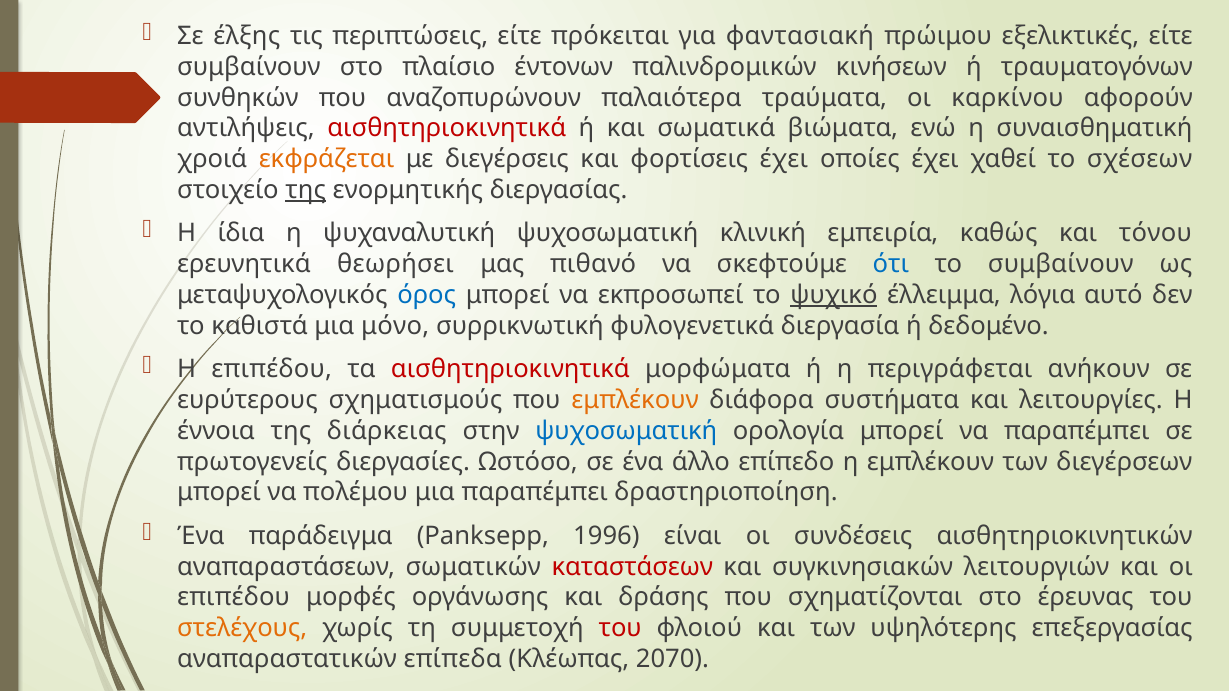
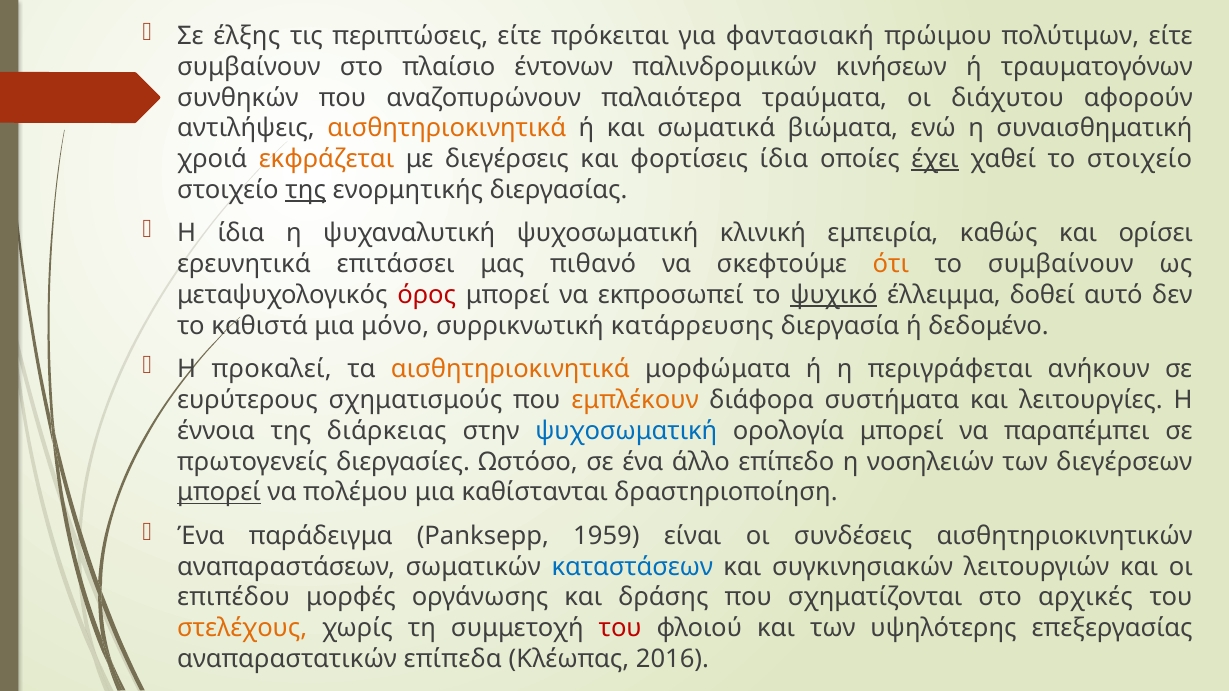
εξελικτικές: εξελικτικές -> πολύτιμων (1070, 36)
καρκίνου: καρκίνου -> διάχυτου (1008, 98)
αισθητηριοκινητικά colour: red -> orange (447, 128)
φορτίσεις έχει: έχει -> ίδια (784, 159)
έχει underline: none -> present (935, 159)
το σχέσεων: σχέσεων -> στοιχείο (1140, 159)
τόνου: τόνου -> ορίσει (1156, 234)
θεωρήσει: θεωρήσει -> επιτάσσει (396, 264)
ότι colour: blue -> orange (891, 264)
όρος colour: blue -> red (427, 295)
λόγια: λόγια -> δοθεί (1043, 295)
φυλογενετικά: φυλογενετικά -> κατάρρευσης (692, 326)
Η επιπέδου: επιπέδου -> προκαλεί (272, 369)
αισθητηριοκινητικά colour: red -> orange (510, 369)
η εμπλέκουν: εμπλέκουν -> νοσηλειών (930, 462)
μπορεί underline: none -> present (219, 493)
μια παραπέμπει: παραπέμπει -> καθίστανται (535, 493)
1996: 1996 -> 1959 (606, 536)
καταστάσεων colour: red -> blue (632, 567)
έρευνας: έρευνας -> αρχικές (1086, 598)
2070: 2070 -> 2016 (672, 659)
